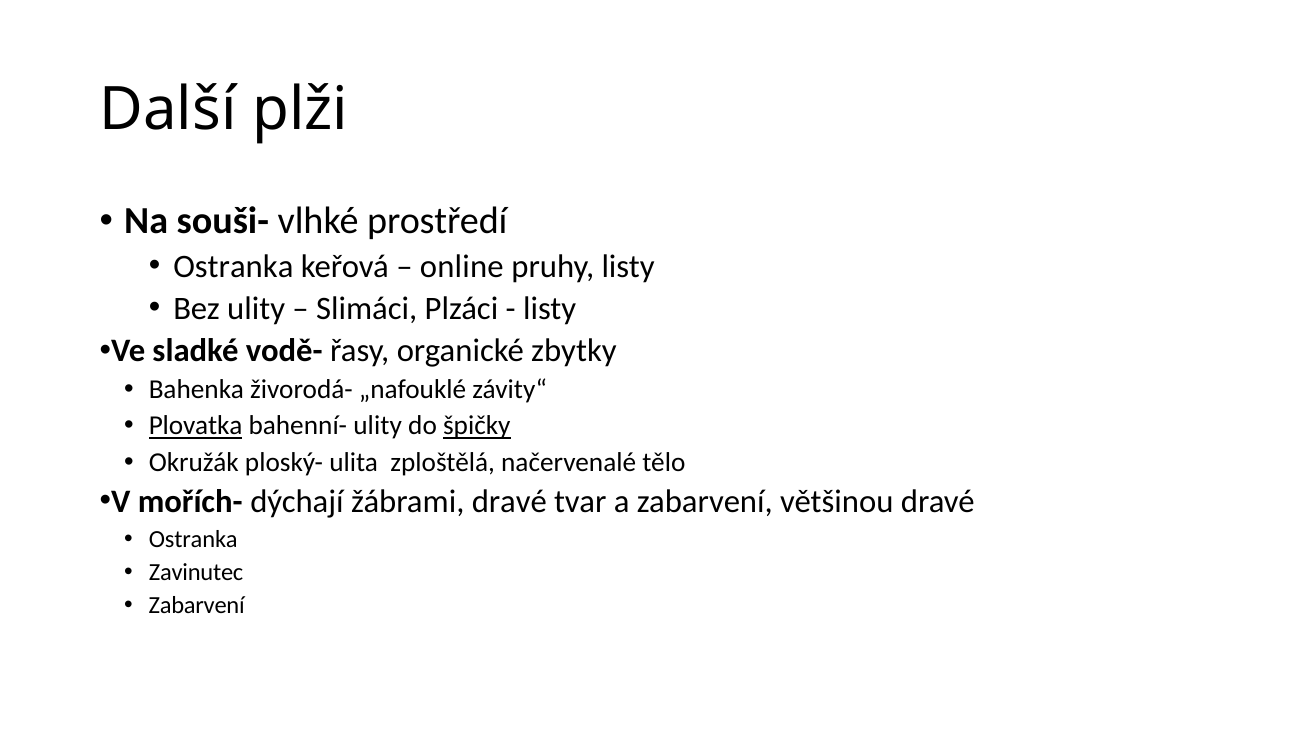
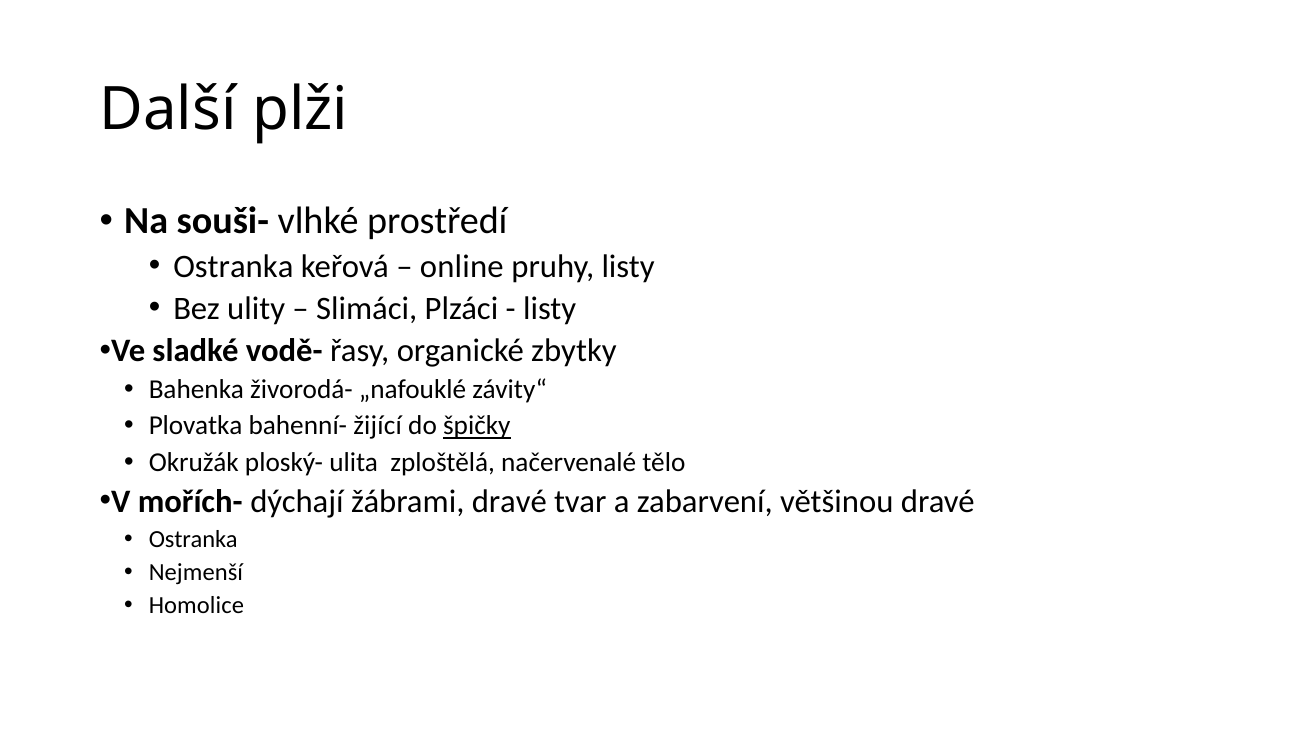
Plovatka underline: present -> none (196, 426)
bahenní- ulity: ulity -> žijící (378, 426)
Zavinutec: Zavinutec -> Nejmenší (196, 572)
Zabarvení: Zabarvení -> Homolice (196, 606)
